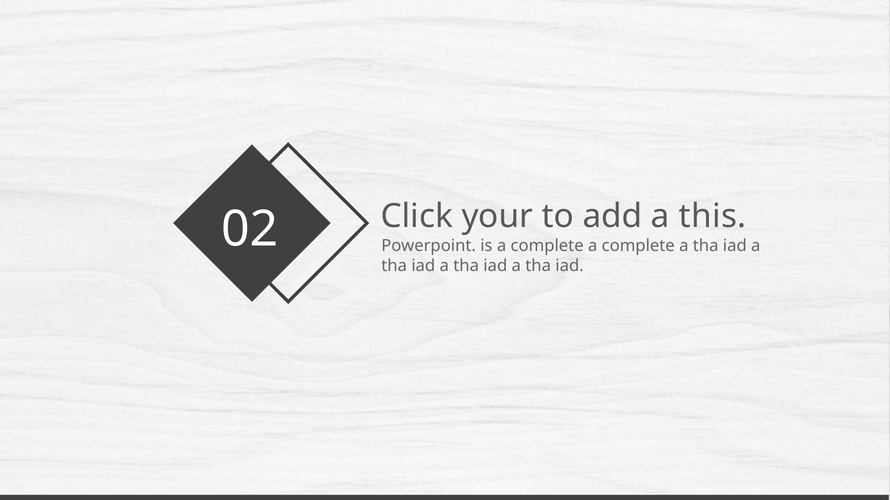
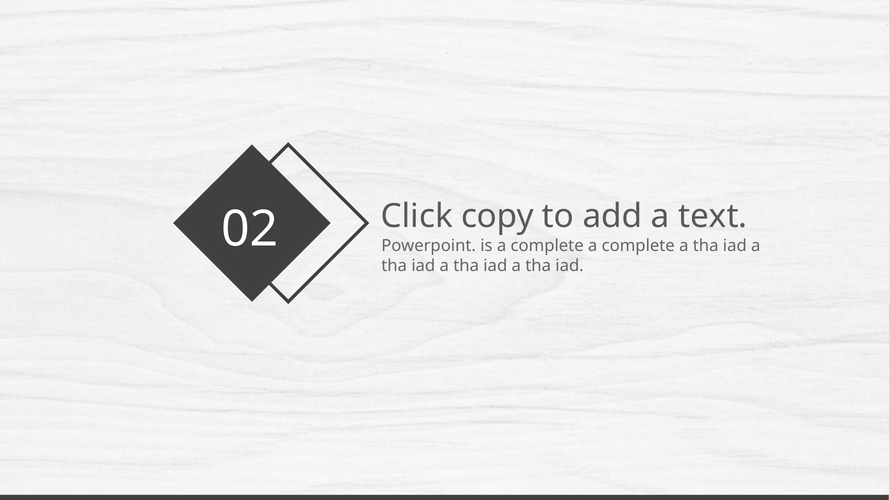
your: your -> copy (497, 216)
this: this -> text (713, 216)
